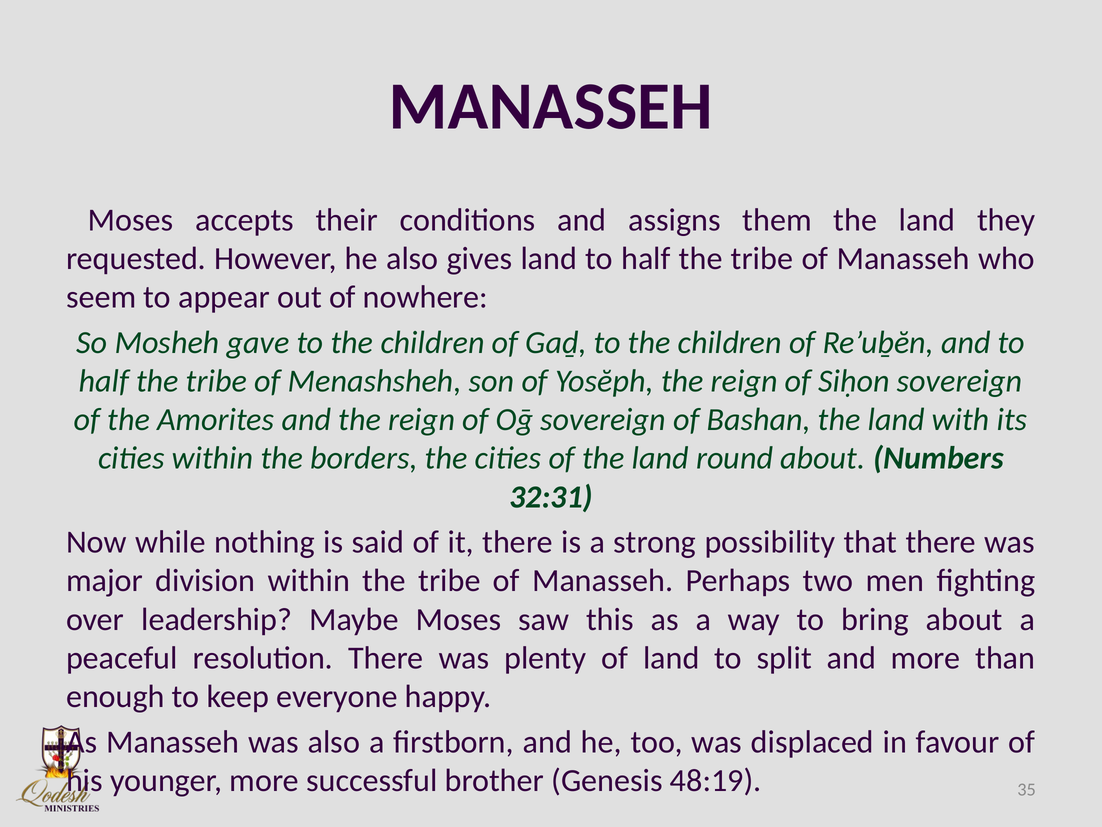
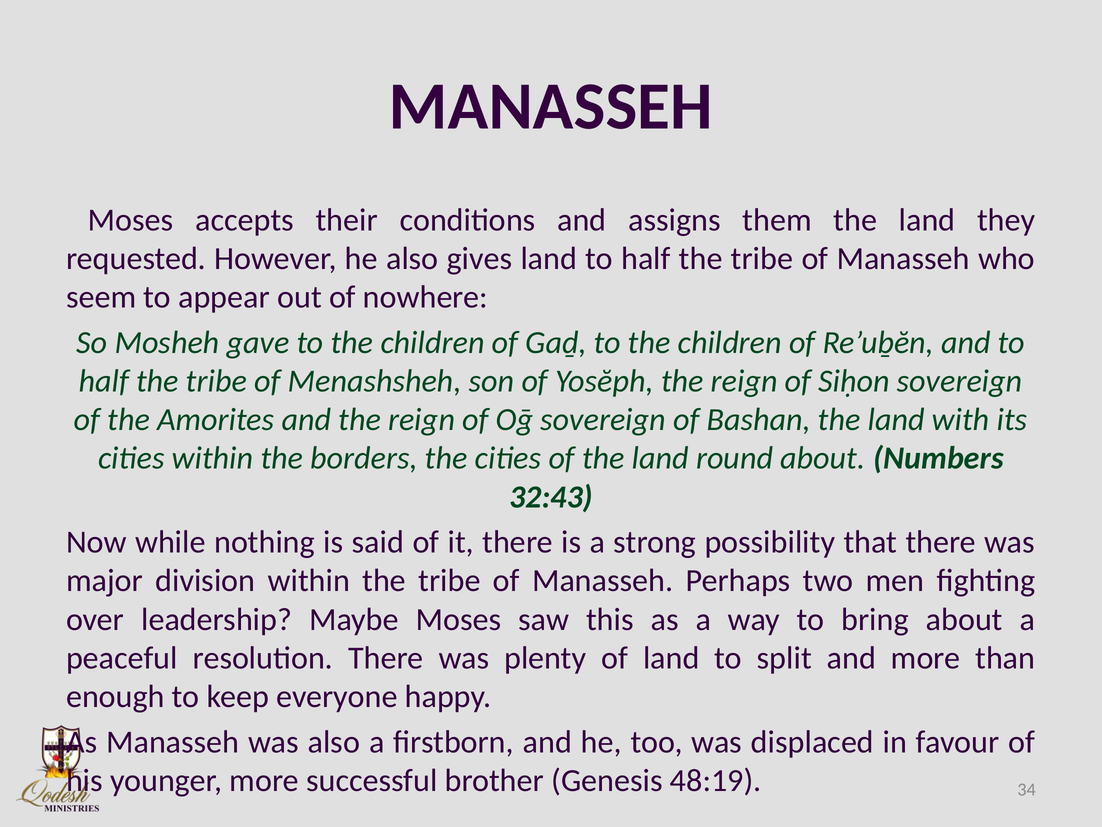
32:31: 32:31 -> 32:43 (551, 497)
35: 35 -> 34 (1027, 789)
